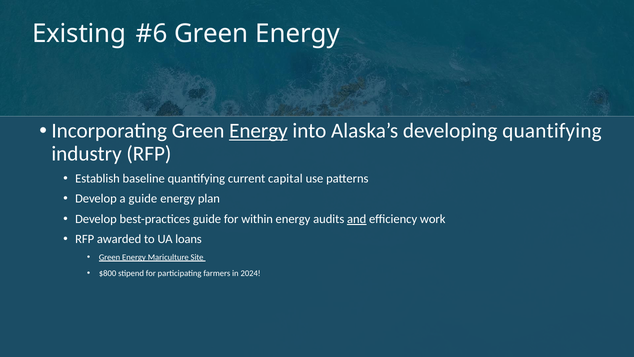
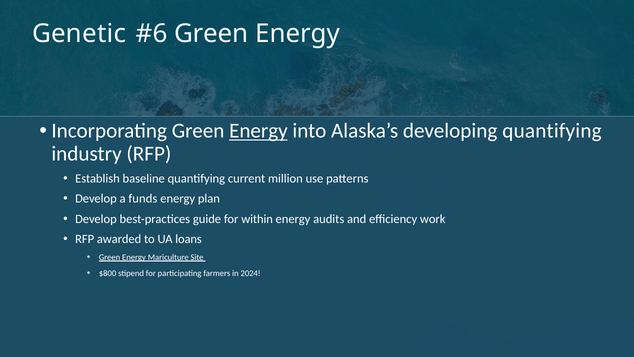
Existing: Existing -> Genetic (79, 34)
capital: capital -> million (285, 178)
a guide: guide -> funds (143, 199)
and underline: present -> none (357, 219)
